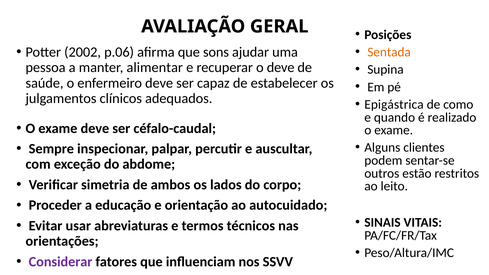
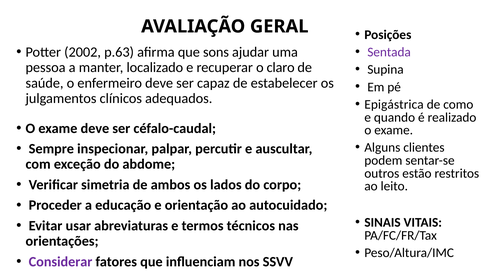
p.06: p.06 -> p.63 (119, 52)
Sentada colour: orange -> purple (389, 52)
alimentar: alimentar -> localizado (155, 68)
o deve: deve -> claro (281, 68)
